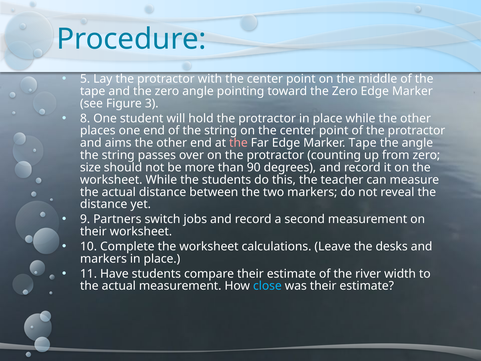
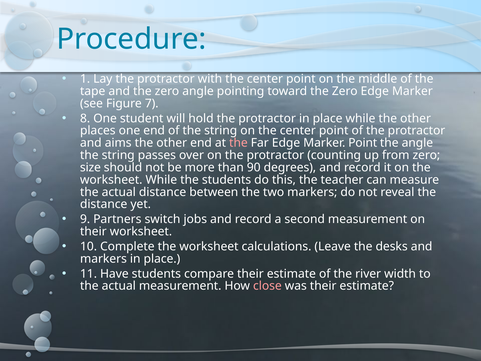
5: 5 -> 1 (85, 79)
3: 3 -> 7 (152, 103)
Marker Tape: Tape -> Point (363, 143)
close colour: light blue -> pink (267, 286)
